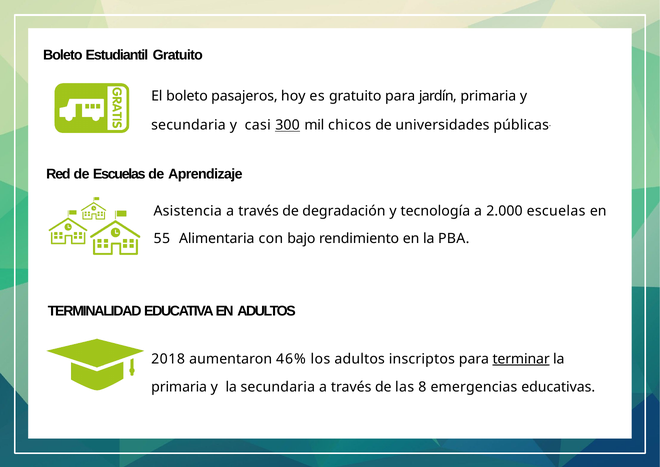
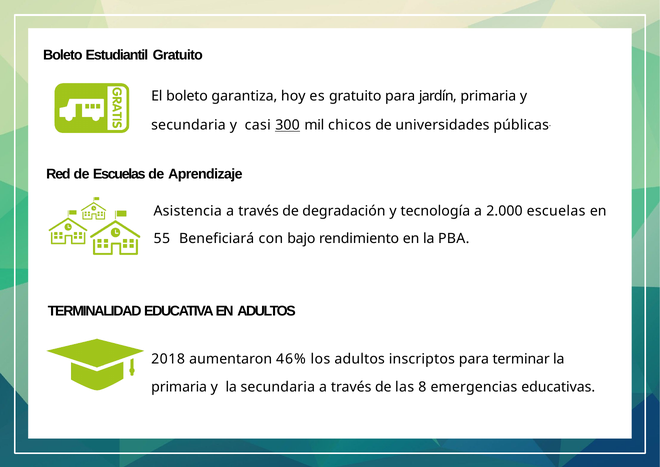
pasajeros: pasajeros -> garantiza (244, 96)
Alimentaria: Alimentaria -> Beneficiará (217, 239)
terminar underline: present -> none (521, 359)
